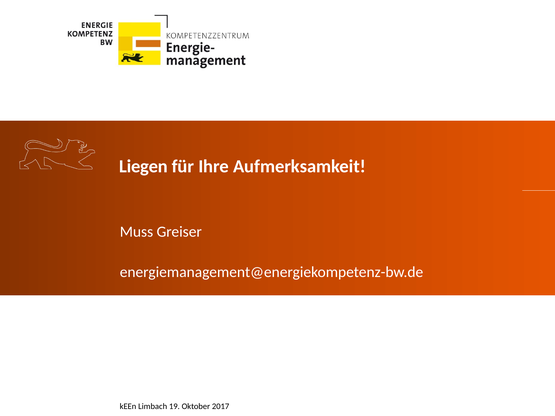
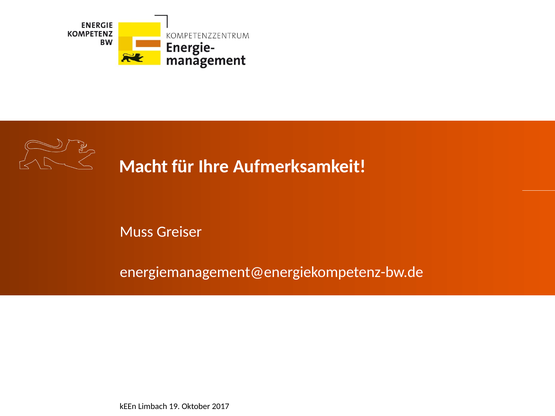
Liegen: Liegen -> Macht (144, 166)
